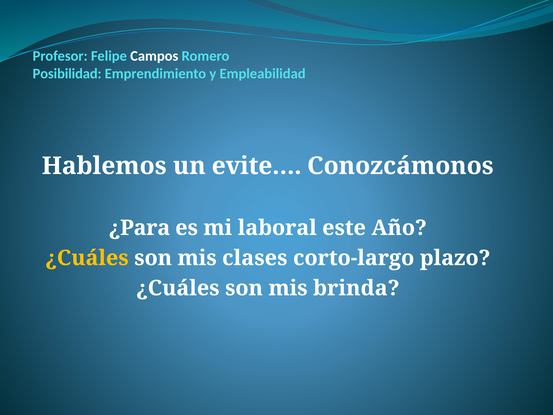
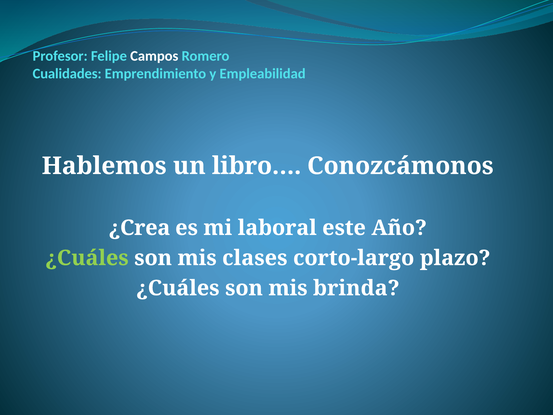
Posibilidad: Posibilidad -> Cualidades (67, 73)
evite…: evite… -> libro… (257, 166)
¿Para: ¿Para -> ¿Crea (139, 228)
¿Cuáles colour: yellow -> light green (87, 258)
